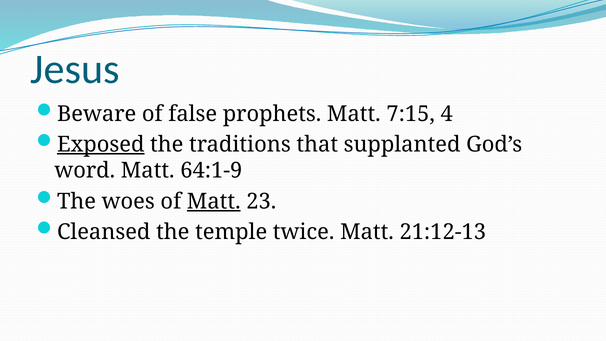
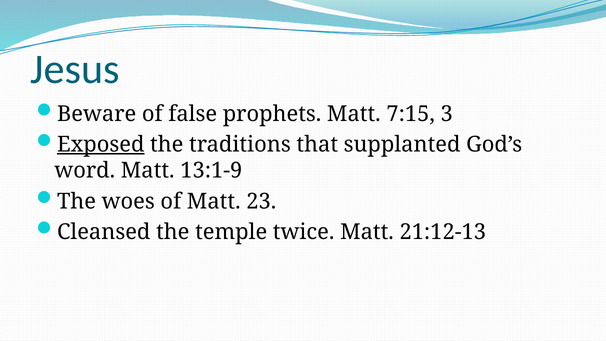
4: 4 -> 3 (447, 114)
64:1-9: 64:1-9 -> 13:1-9 (211, 171)
Matt underline: present -> none (214, 201)
